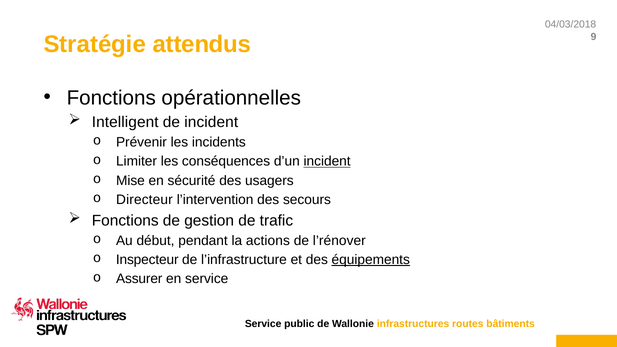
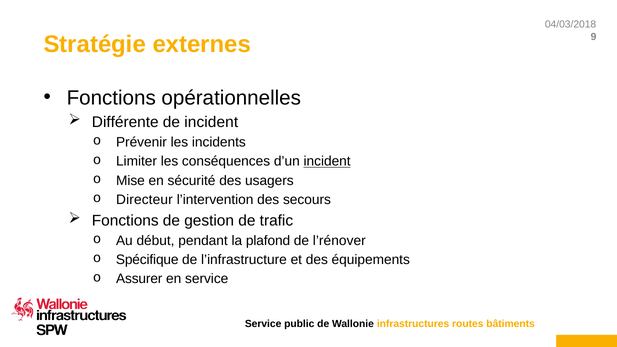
attendus: attendus -> externes (202, 44)
Intelligent: Intelligent -> Différente (125, 122)
actions: actions -> plafond (268, 241)
Inspecteur: Inspecteur -> Spécifique (147, 260)
équipements underline: present -> none (371, 260)
